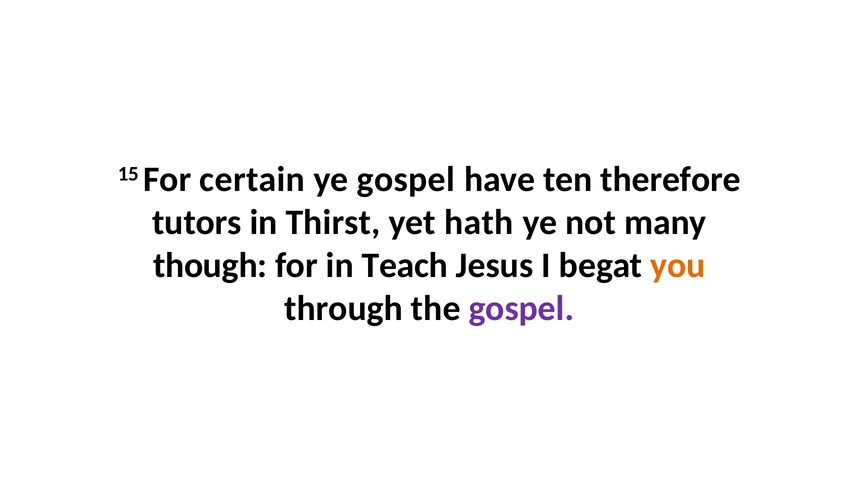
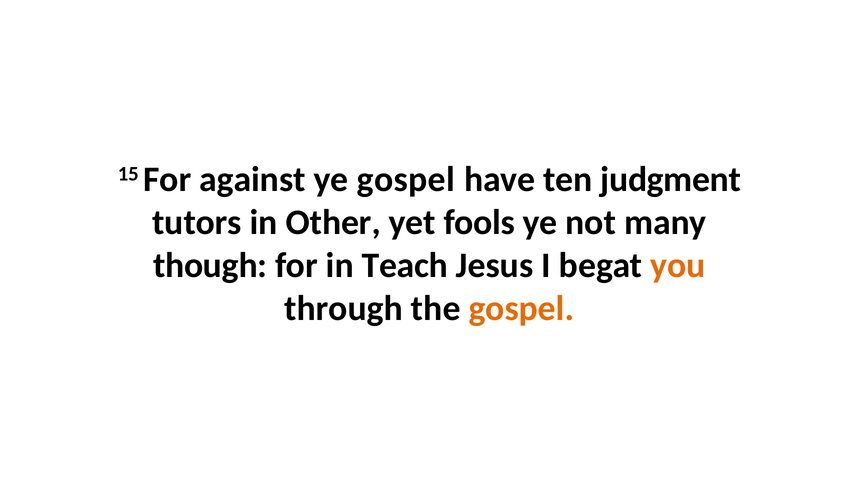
certain: certain -> against (252, 180)
therefore: therefore -> judgment (671, 180)
Thirst: Thirst -> Other (333, 223)
hath: hath -> fools (479, 223)
gospel colour: purple -> orange (521, 308)
